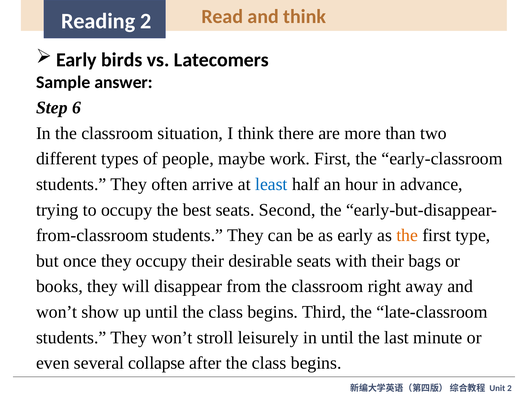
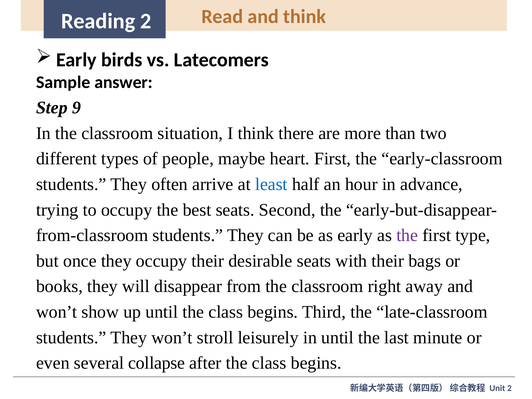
6: 6 -> 9 (76, 108)
work: work -> heart (290, 159)
the colour: orange -> purple (407, 235)
